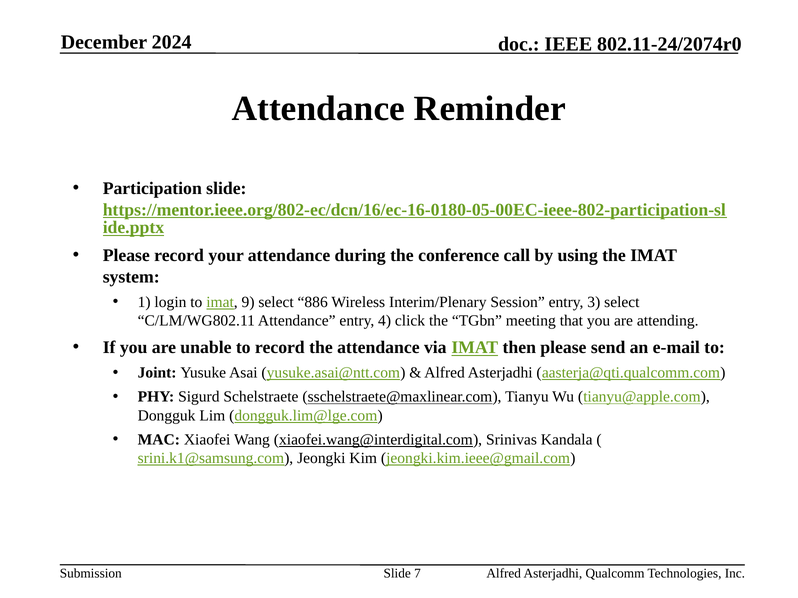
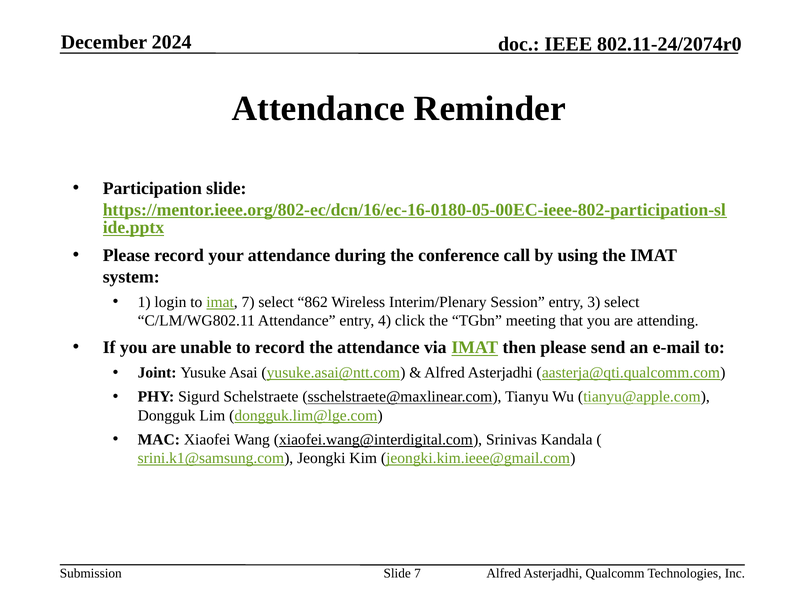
imat 9: 9 -> 7 (248, 302)
886: 886 -> 862 (313, 302)
